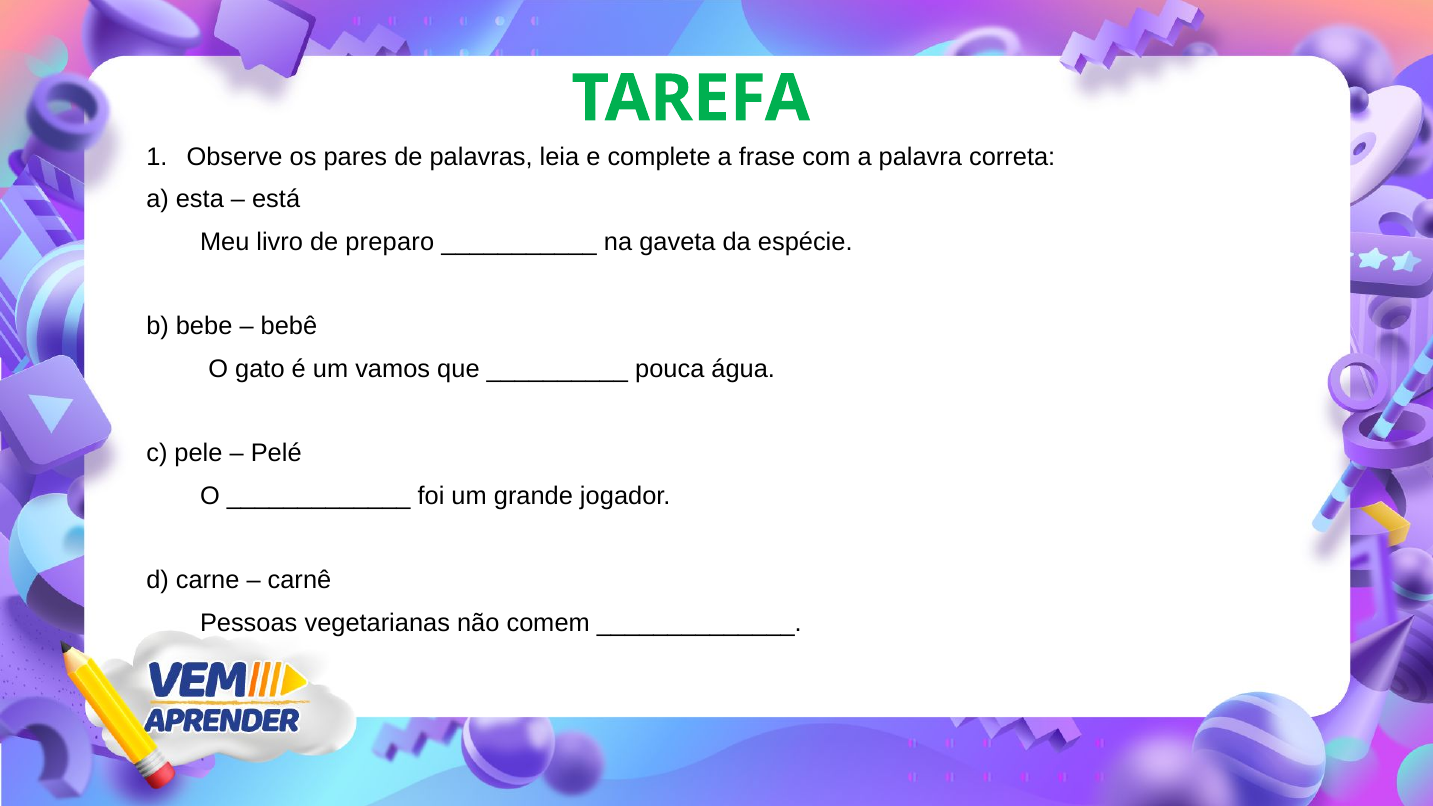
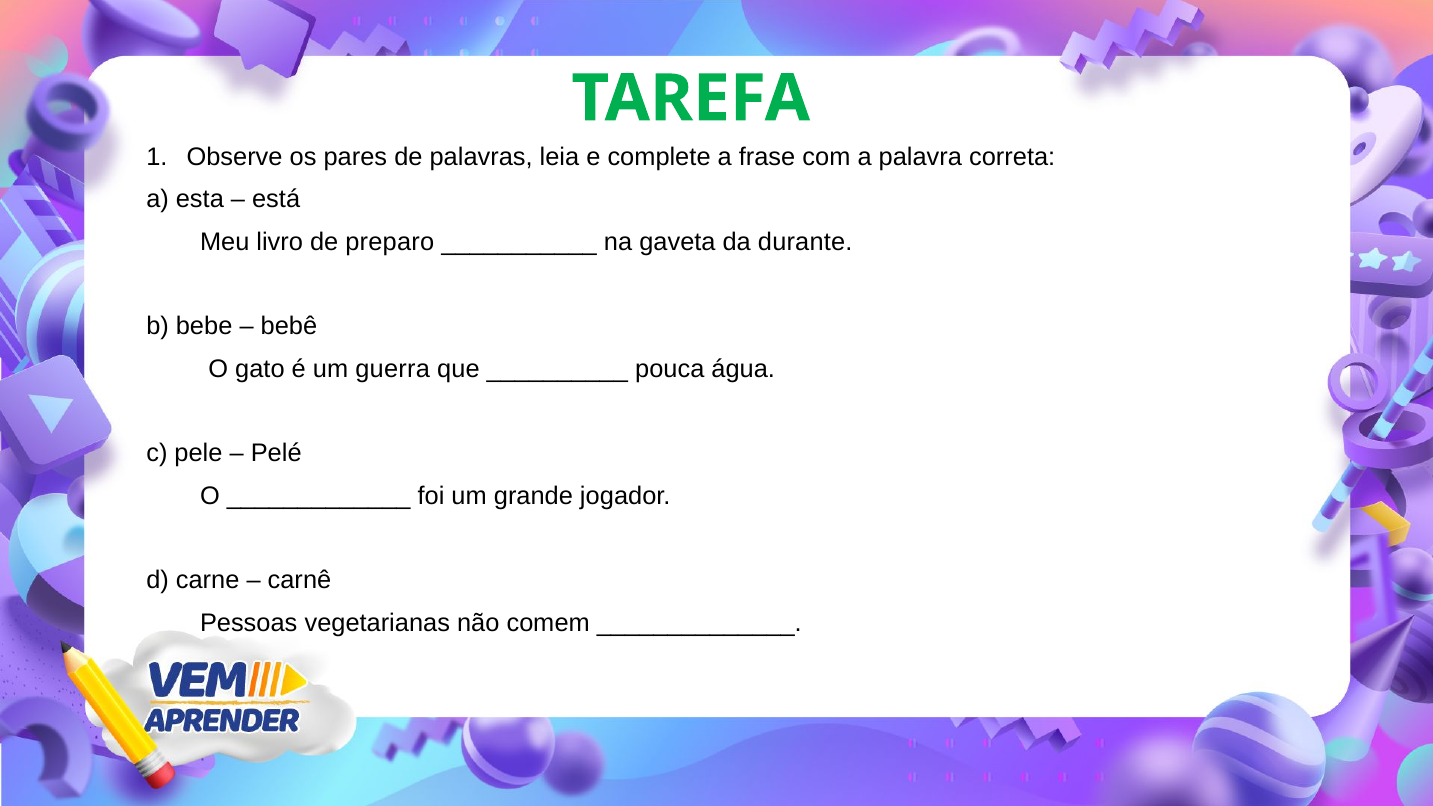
espécie: espécie -> durante (805, 242)
vamos: vamos -> guerra (393, 369)
